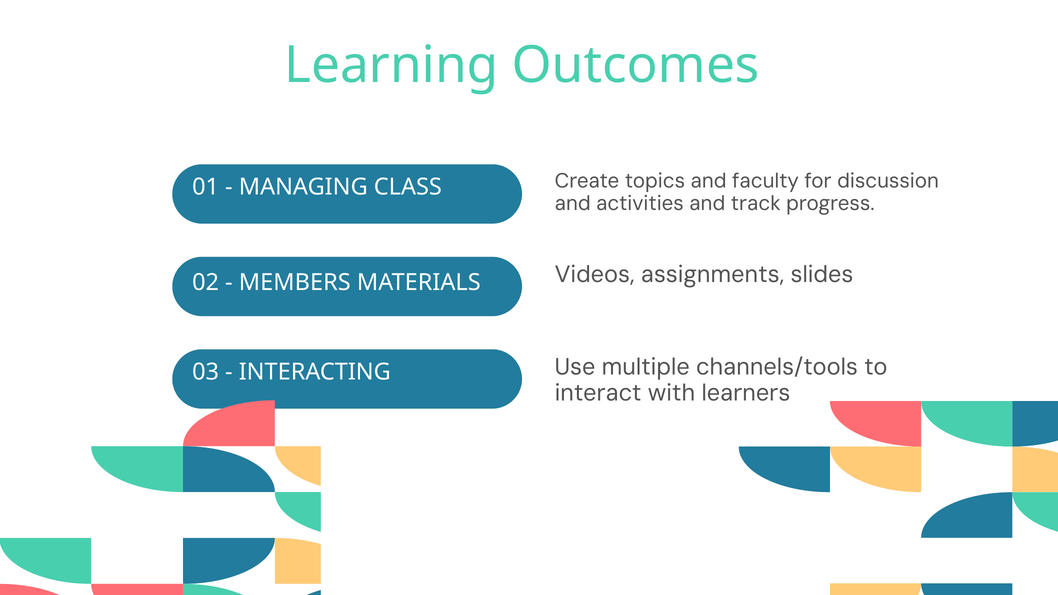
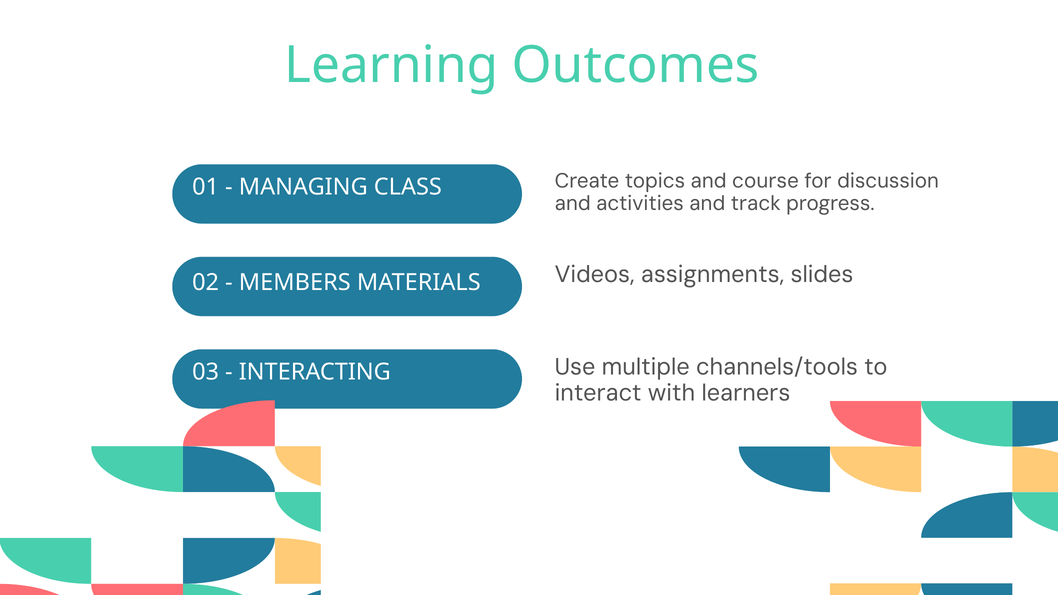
faculty: faculty -> course (765, 181)
